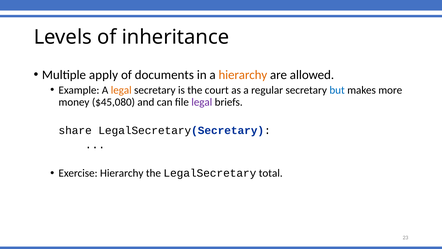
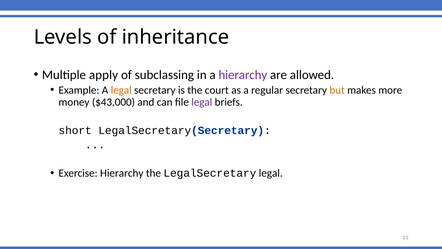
documents: documents -> subclassing (164, 75)
hierarchy colour: orange -> purple (243, 75)
but colour: blue -> orange (337, 90)
$45,080: $45,080 -> $43,000 (113, 102)
share: share -> short (75, 130)
LegalSecretary total: total -> legal (271, 173)
